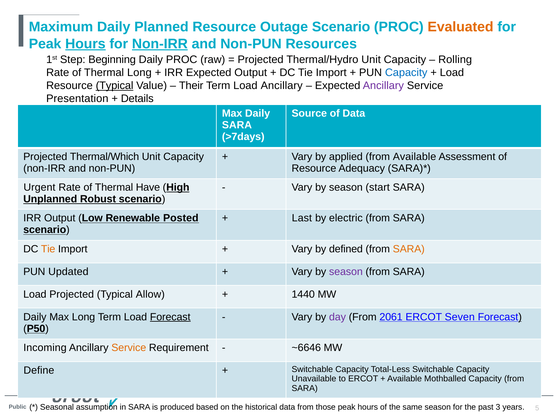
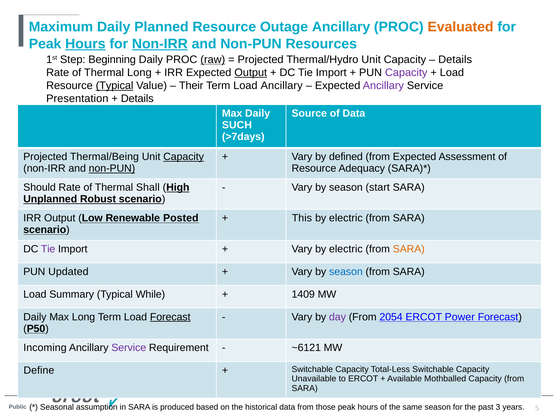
Outage Scenario: Scenario -> Ancillary (341, 27)
raw underline: none -> present (213, 60)
Rolling: Rolling -> Details (455, 60)
Output underline: none -> present (251, 73)
Capacity colour: blue -> purple (406, 73)
SARA: SARA -> SUCH (237, 125)
Thermal/Which: Thermal/Which -> Thermal/Being (104, 157)
Capacity underline: none -> present (184, 157)
applied: applied -> defined (346, 157)
from Available: Available -> Expected (415, 157)
non-PUN underline: none -> present (112, 169)
Urgent: Urgent -> Should (40, 188)
Have: Have -> Shall (148, 188)
Last: Last -> This (302, 218)
Tie colour: orange -> purple (48, 249)
Vary by defined: defined -> electric (346, 249)
season colour: purple -> blue (346, 272)
Load Projected: Projected -> Summary (72, 294)
Allow: Allow -> While (150, 294)
1440: 1440 -> 1409 (303, 294)
2061: 2061 -> 2054 (391, 317)
Seven: Seven -> Power (460, 317)
Service colour: orange -> purple (129, 348)
~6646: ~6646 -> ~6121 (306, 348)
